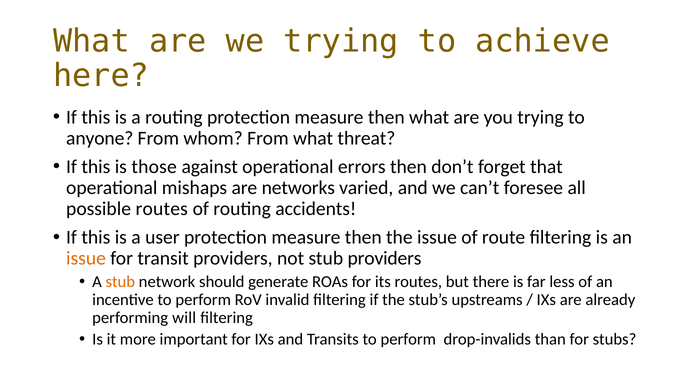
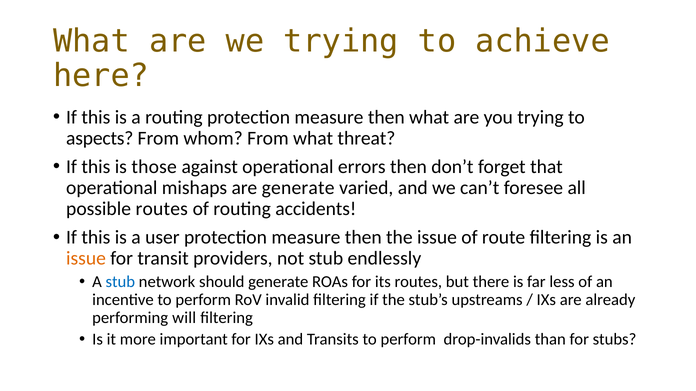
anyone: anyone -> aspects (100, 138)
are networks: networks -> generate (298, 188)
stub providers: providers -> endlessly (384, 259)
stub colour: orange -> blue (120, 282)
